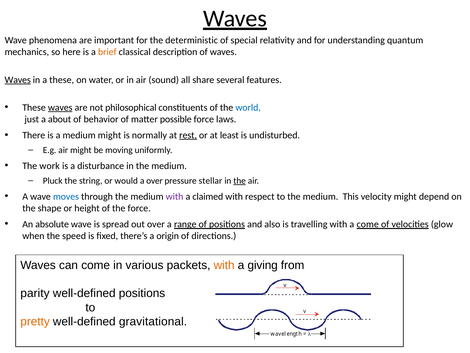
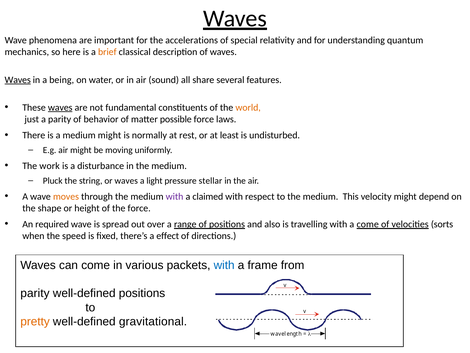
deterministic: deterministic -> accelerations (192, 40)
a these: these -> being (62, 80)
philosophical: philosophical -> fundamental (131, 107)
world colour: blue -> orange (248, 107)
a about: about -> parity (60, 119)
rest underline: present -> none (188, 135)
or would: would -> waves (126, 181)
a over: over -> light (154, 181)
the underline: present -> none (240, 181)
moves colour: blue -> orange (66, 196)
absolute: absolute -> required (52, 224)
glow: glow -> sorts (442, 224)
origin: origin -> effect (168, 236)
with colour: orange -> blue (224, 265)
giving: giving -> frame (263, 265)
